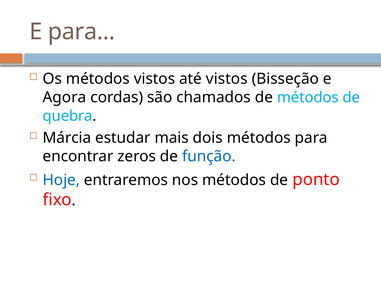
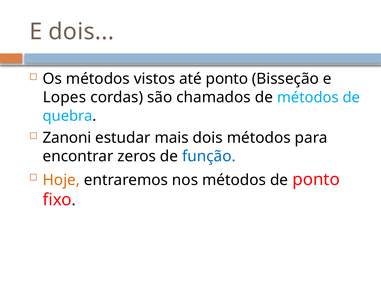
E para: para -> dois (81, 32)
até vistos: vistos -> ponto (227, 79)
Agora: Agora -> Lopes (64, 97)
Márcia: Márcia -> Zanoni (67, 138)
Hoje colour: blue -> orange (61, 180)
